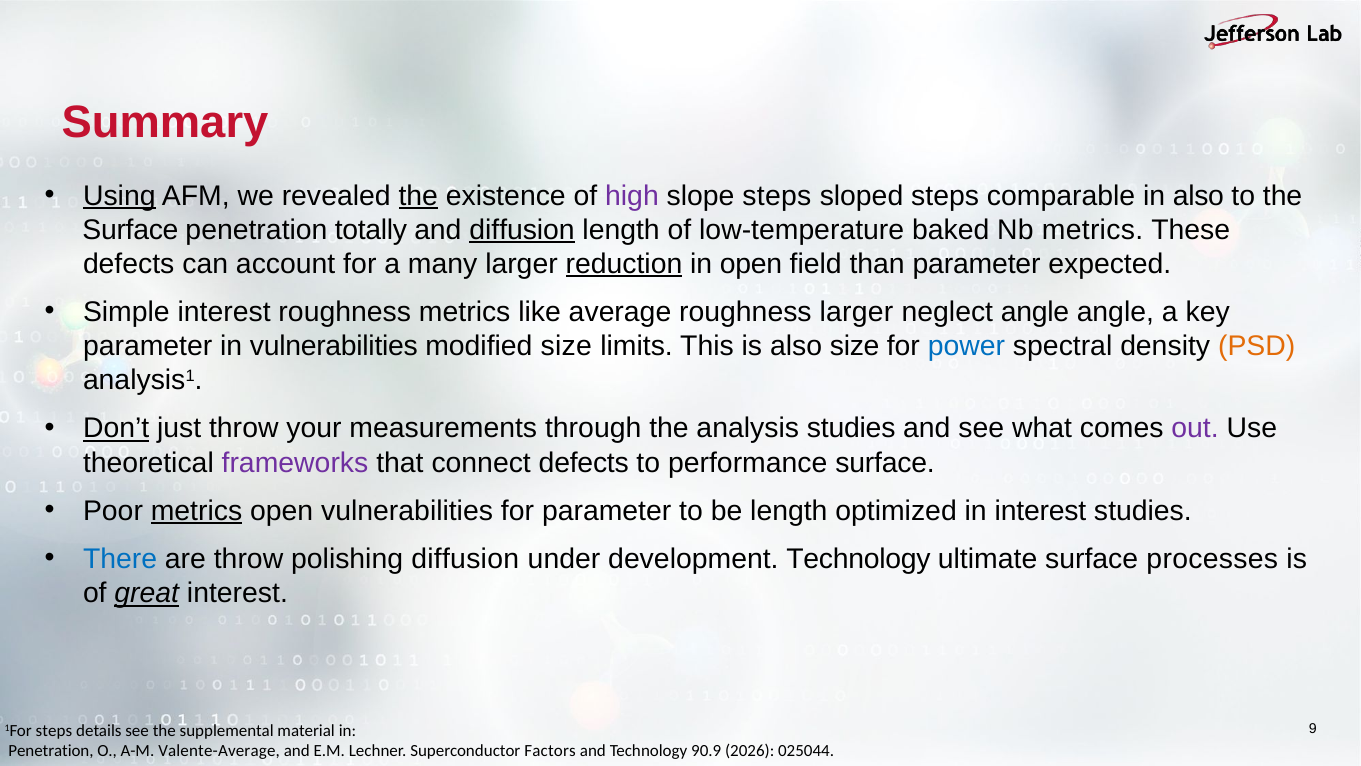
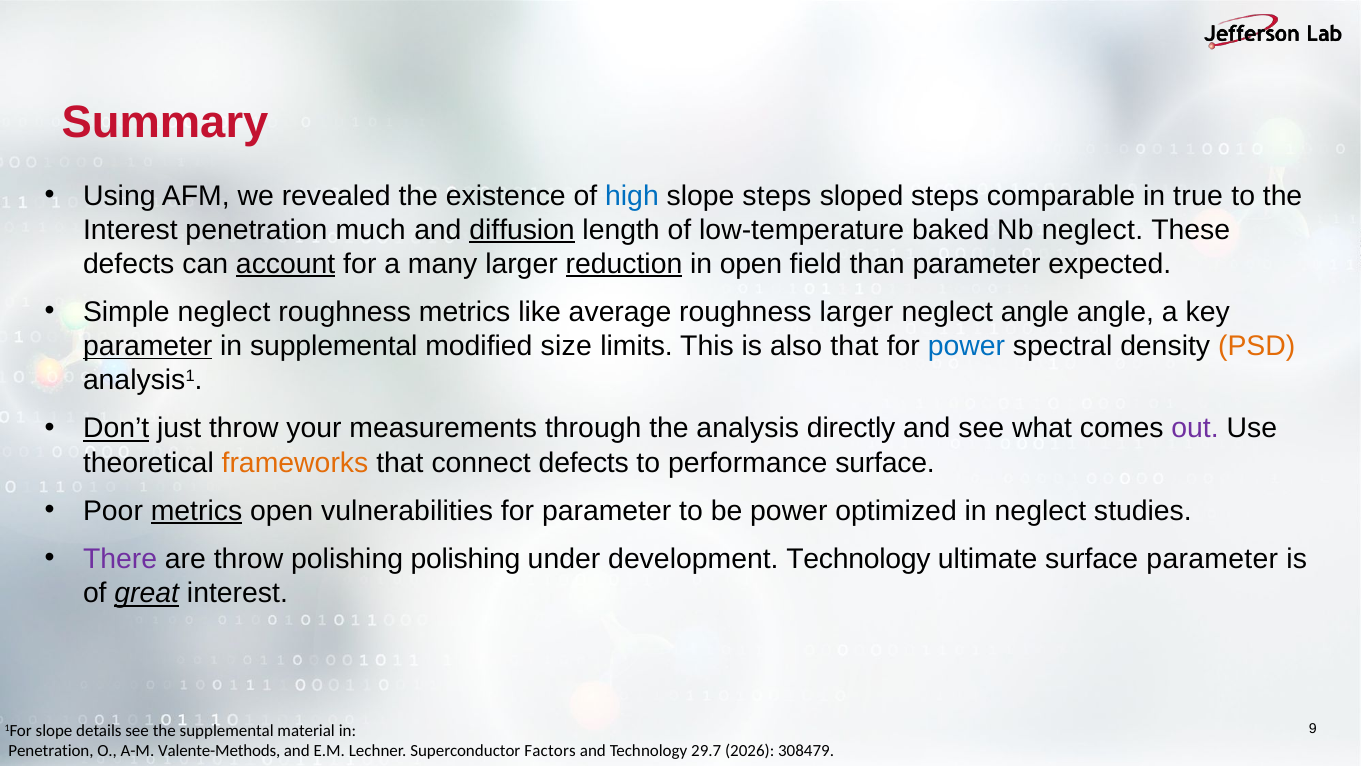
Using underline: present -> none (119, 196)
the underline: present -> none (418, 196)
high colour: purple -> blue (632, 196)
in also: also -> true (1198, 196)
Surface: Surface -> Interest (130, 230)
totally: totally -> much (371, 230)
Nb metrics: metrics -> neglect (1092, 230)
account underline: none -> present (286, 264)
Simple interest: interest -> neglect (224, 312)
parameter underline: none -> present (148, 346)
in vulnerabilities: vulnerabilities -> supplemental (334, 346)
also size: size -> that (854, 346)
analysis studies: studies -> directly (851, 428)
frameworks colour: purple -> orange (295, 462)
be length: length -> power (789, 511)
in interest: interest -> neglect (1040, 511)
There colour: blue -> purple (120, 559)
polishing diffusion: diffusion -> polishing (465, 559)
surface processes: processes -> parameter (1212, 559)
1For steps: steps -> slope (54, 730)
Valente-Average: Valente-Average -> Valente-Methods (219, 751)
90.9: 90.9 -> 29.7 (706, 751)
025044: 025044 -> 308479 (806, 751)
